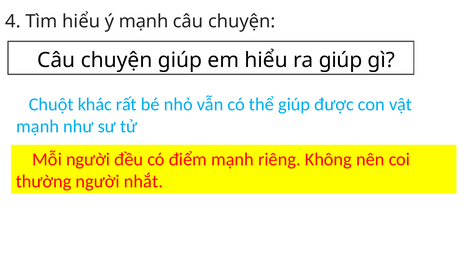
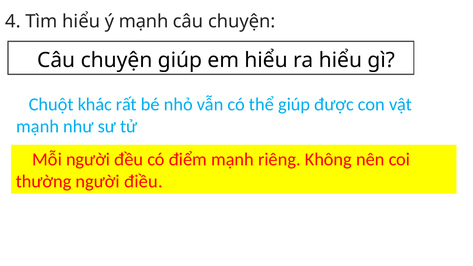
ra giúp: giúp -> hiểu (340, 60)
nhắt: nhắt -> điều (143, 182)
